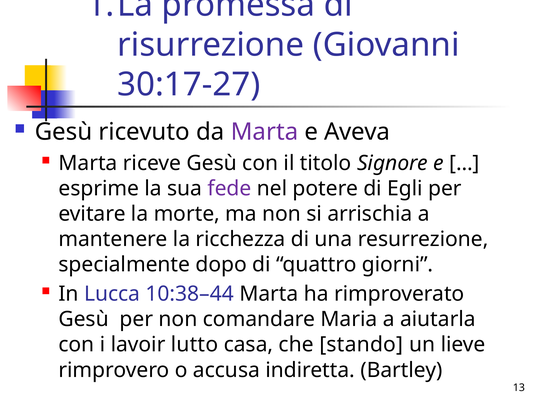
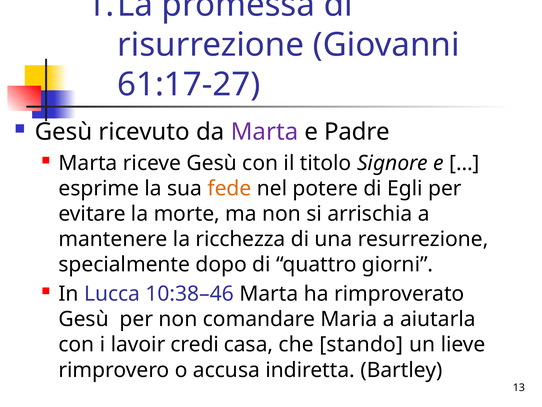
30:17-27: 30:17-27 -> 61:17-27 (189, 84)
Aveva: Aveva -> Padre (357, 132)
fede colour: purple -> orange (229, 188)
10:38–44: 10:38–44 -> 10:38–46 (190, 294)
lutto: lutto -> credi (195, 344)
